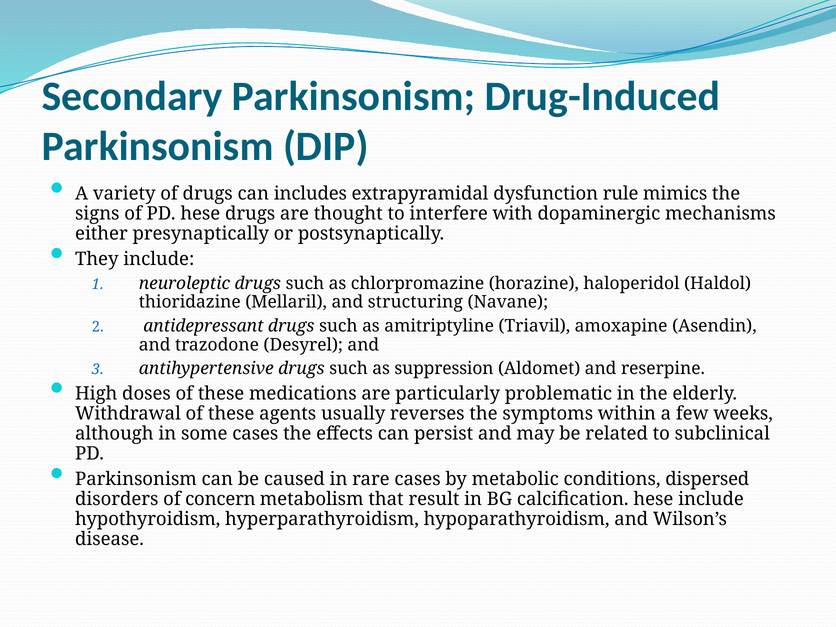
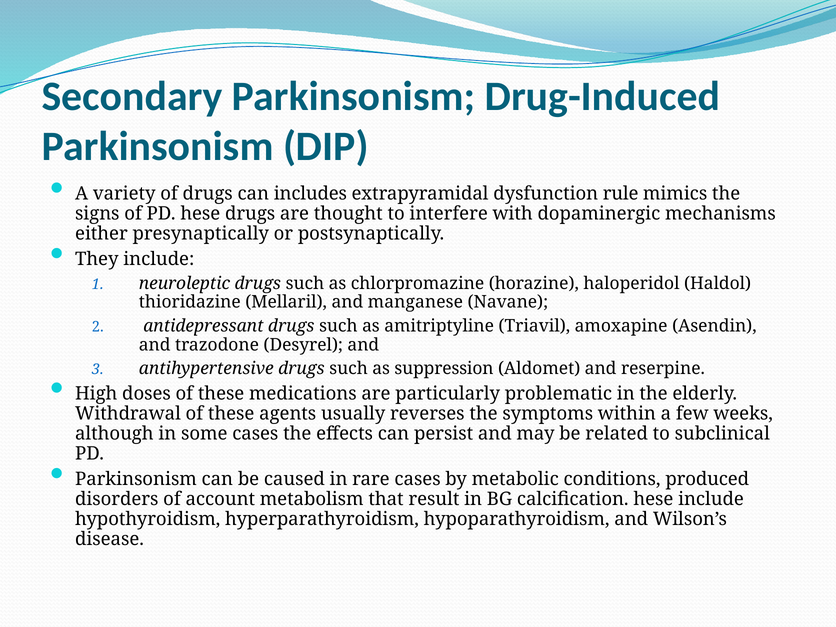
structuring: structuring -> manganese (415, 302)
dispersed: dispersed -> produced (707, 479)
concern: concern -> account (220, 499)
